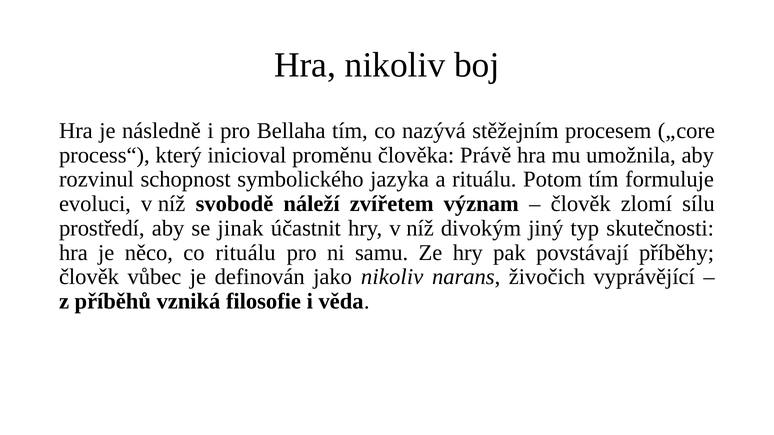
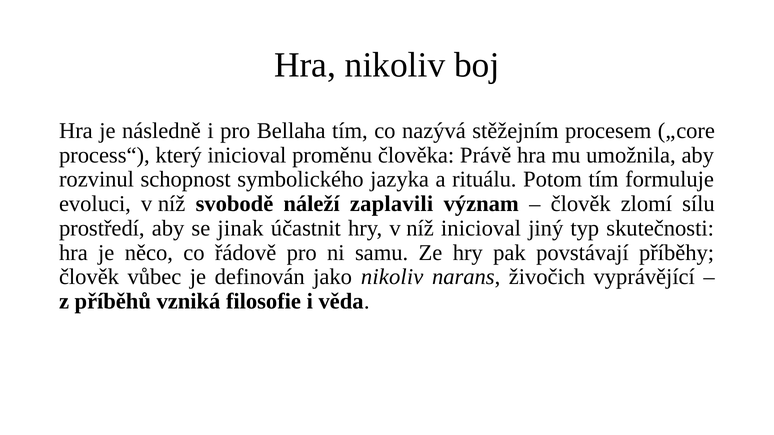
zvířetem: zvířetem -> zaplavili (392, 204)
níž divokým: divokým -> inicioval (481, 228)
co rituálu: rituálu -> řádově (246, 253)
